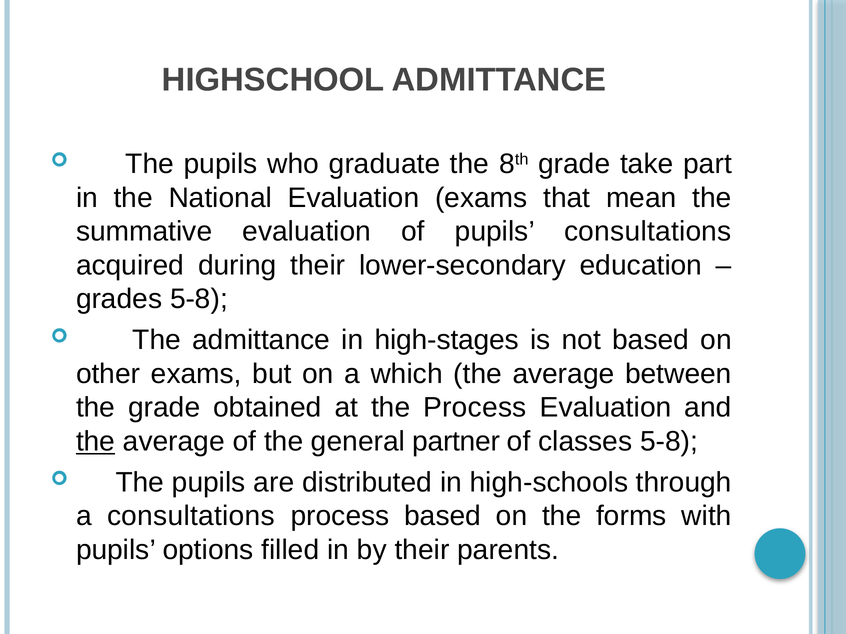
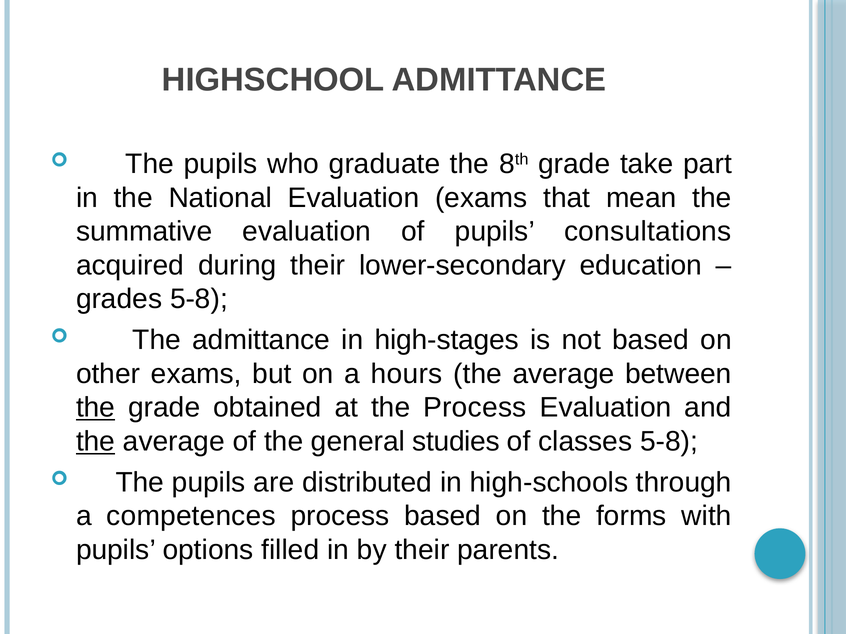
which: which -> hours (406, 374)
the underline: none -> present (96, 408)
partner: partner -> studies (456, 442)
a consultations: consultations -> competences (191, 517)
